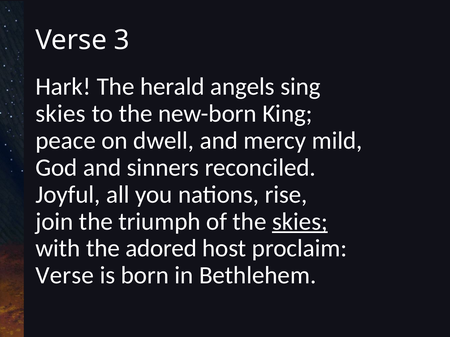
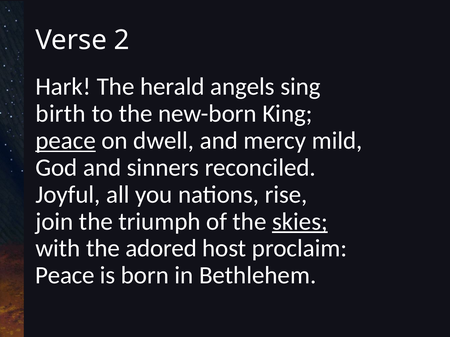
3: 3 -> 2 (122, 40)
skies: skies -> birth (61, 114)
peace underline: none -> present (66, 141)
Verse: Verse -> Peace (65, 276)
